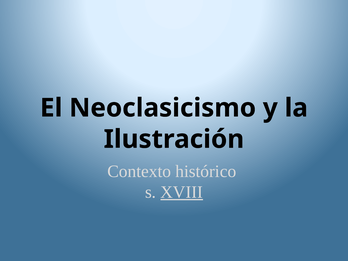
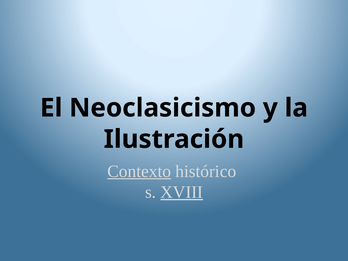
Contexto underline: none -> present (139, 171)
